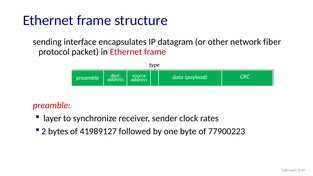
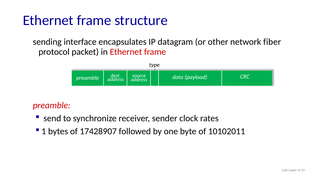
layer: layer -> send (52, 118)
2: 2 -> 1 (44, 132)
41989127: 41989127 -> 17428907 (98, 132)
77900223: 77900223 -> 10102011 (227, 132)
